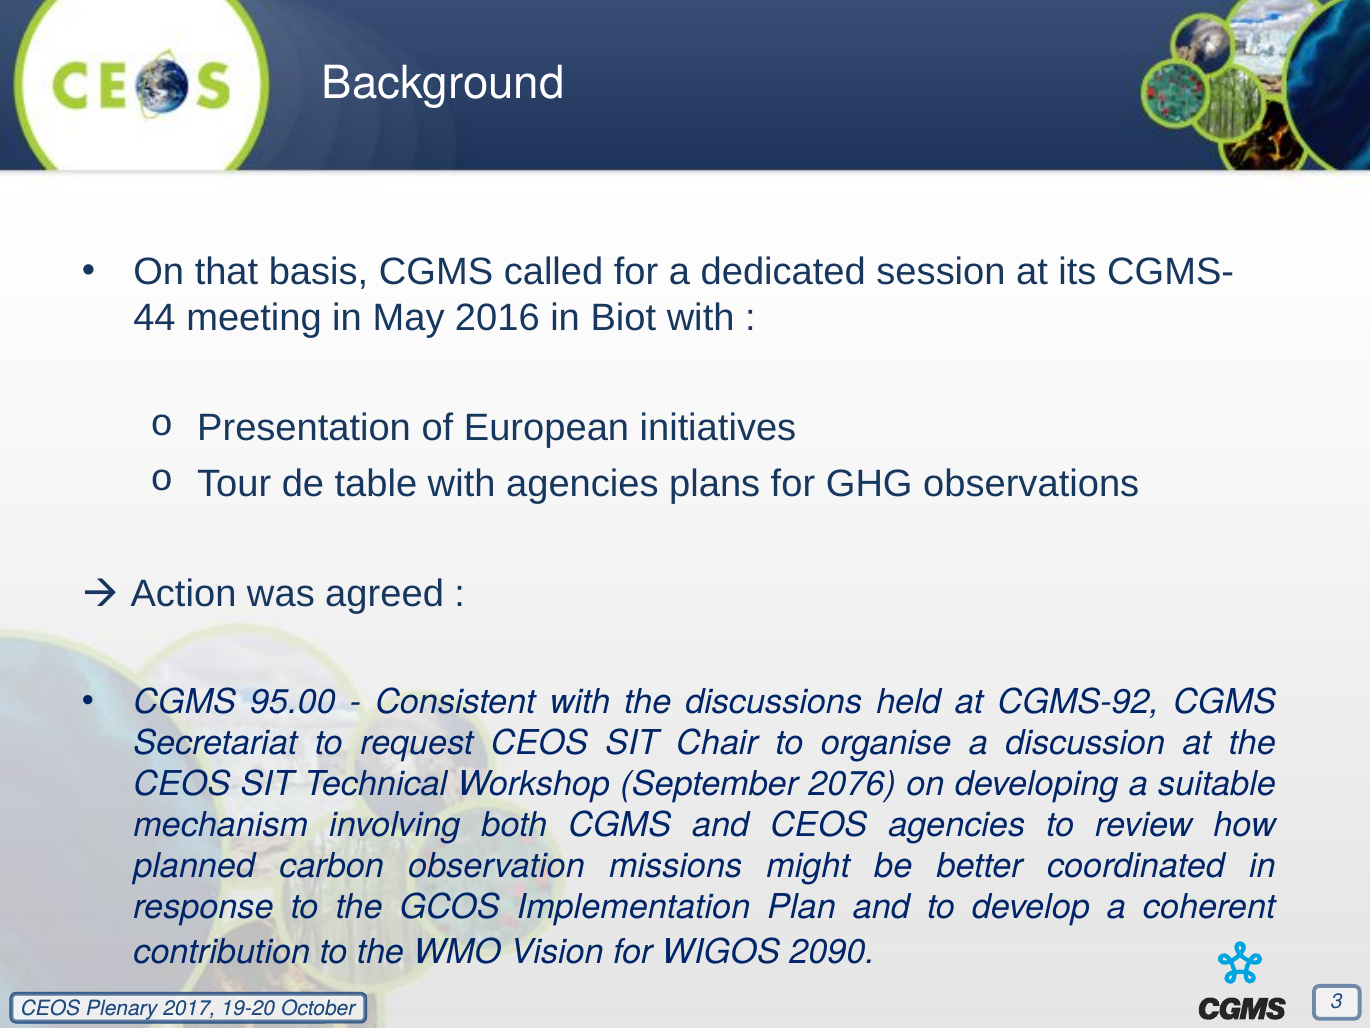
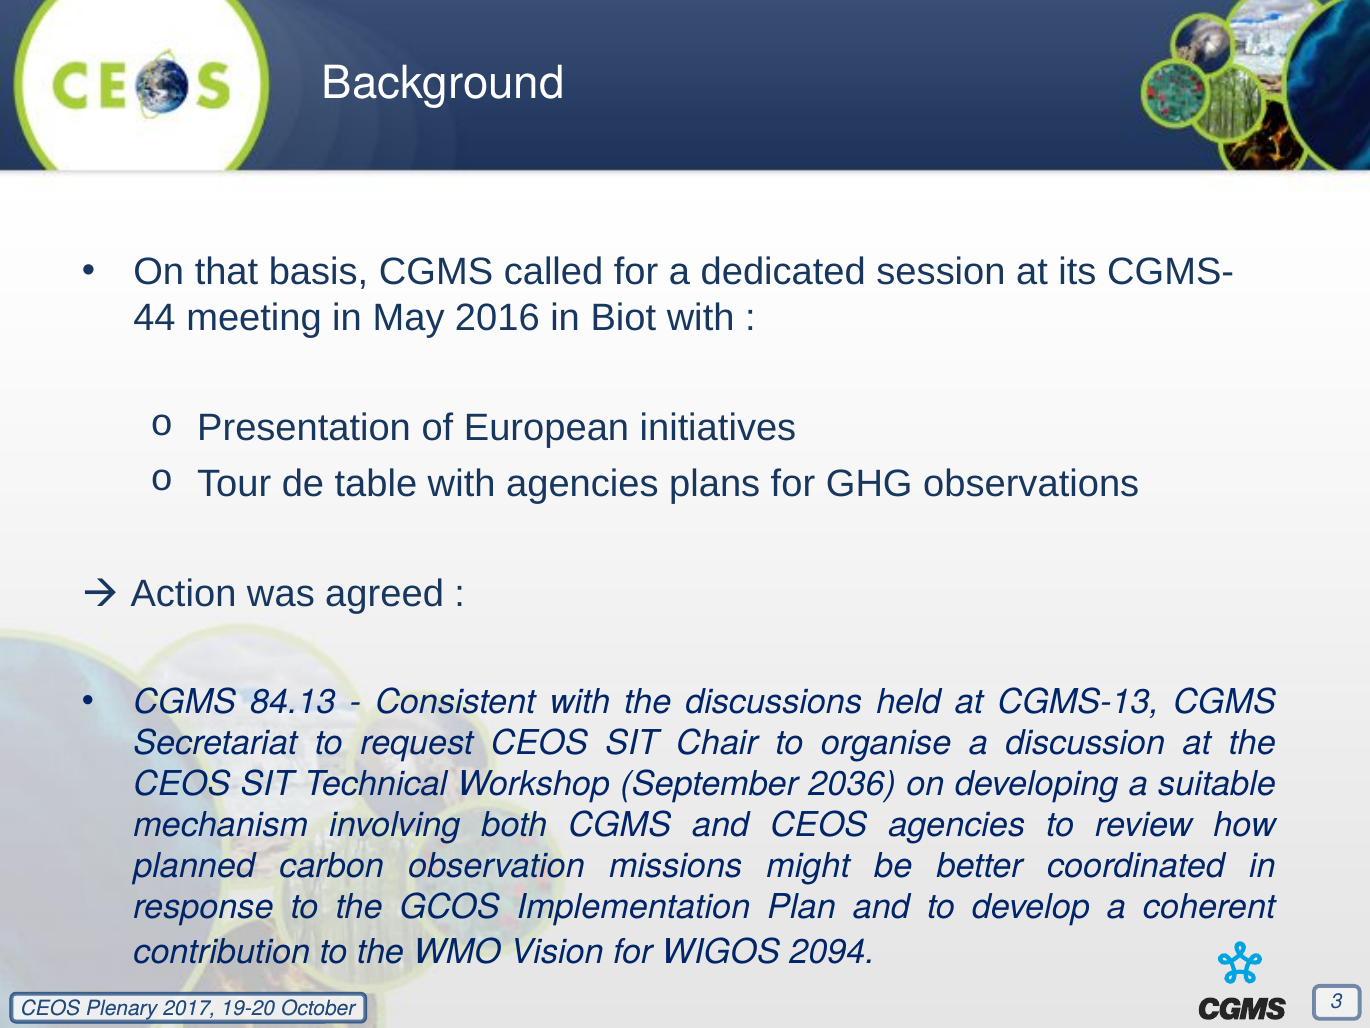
95.00: 95.00 -> 84.13 (293, 701)
CGMS‐92: CGMS‐92 -> CGMS‐13 (1078, 701)
2076: 2076 -> 2036 (852, 784)
2090: 2090 -> 2094 (832, 952)
